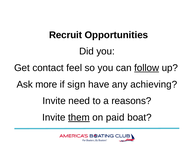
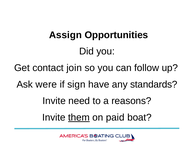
Recruit: Recruit -> Assign (65, 35)
feel: feel -> join (74, 68)
follow underline: present -> none (147, 68)
more: more -> were (46, 84)
achieving: achieving -> standards (154, 84)
